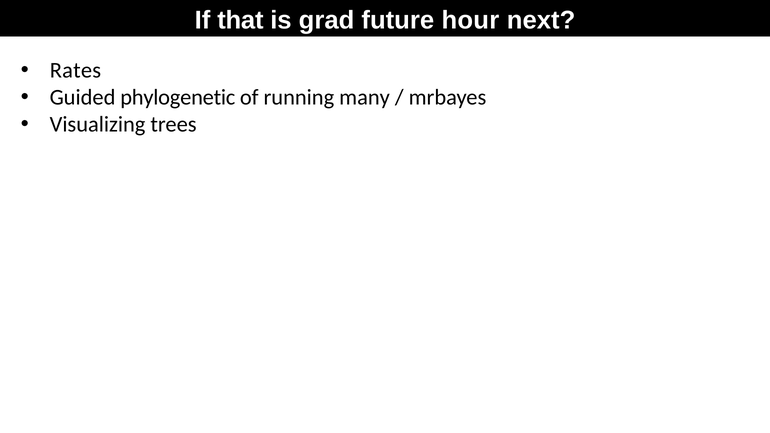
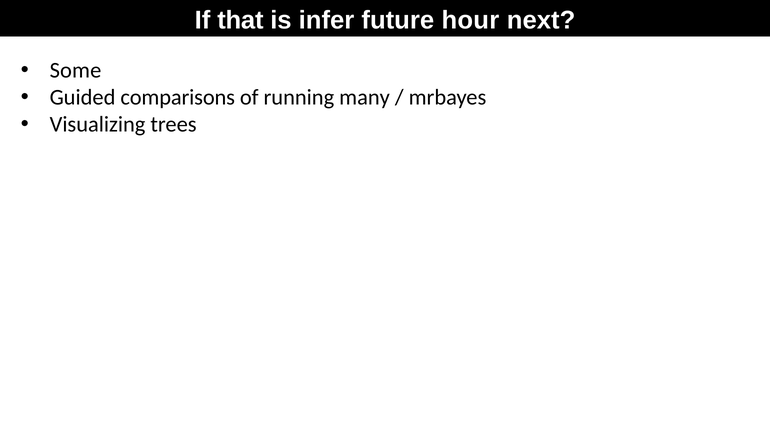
grad: grad -> infer (327, 20)
Rates: Rates -> Some (75, 71)
phylogenetic: phylogenetic -> comparisons (178, 98)
